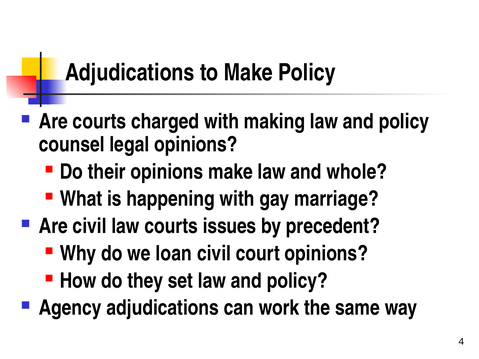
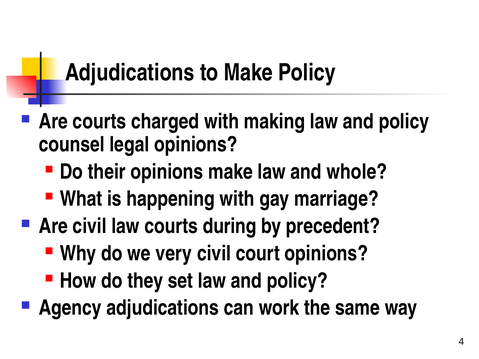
issues: issues -> during (230, 226)
loan: loan -> very (174, 254)
